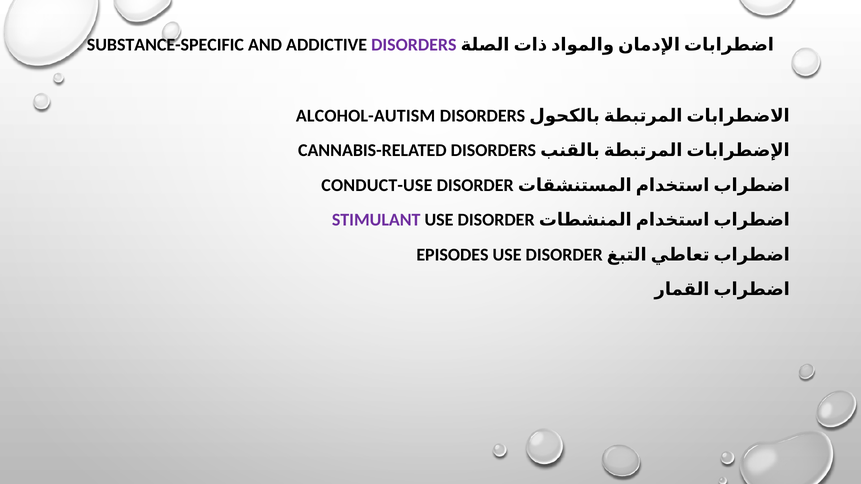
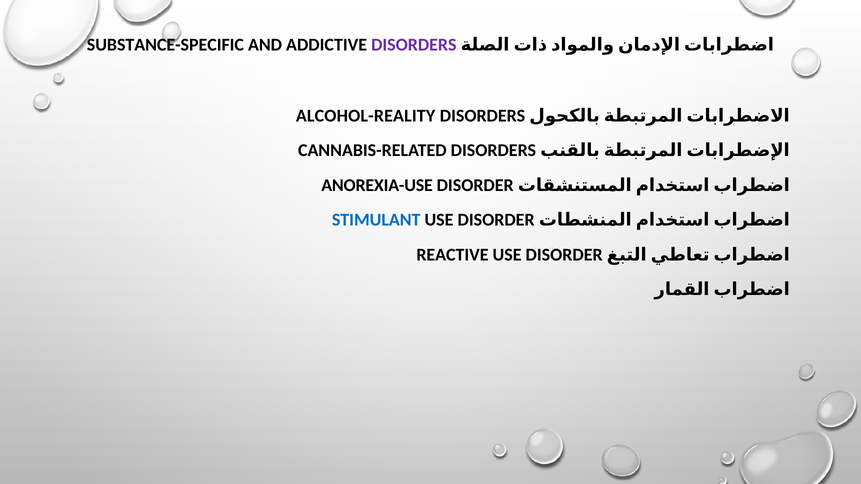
ALCOHOL-AUTISM: ALCOHOL-AUTISM -> ALCOHOL-REALITY (366, 116)
CONDUCT-USE: CONDUCT-USE -> ANOREXIA-USE (377, 185)
STIMULANT colour: purple -> blue (376, 220)
EPISODES: EPISODES -> REACTIVE (452, 255)
